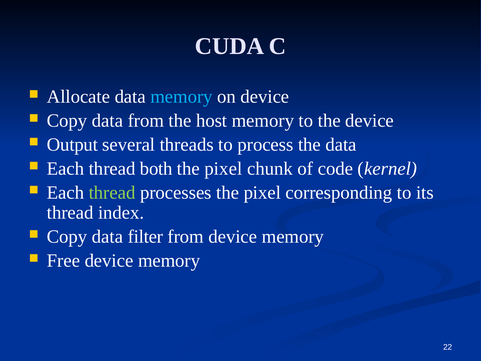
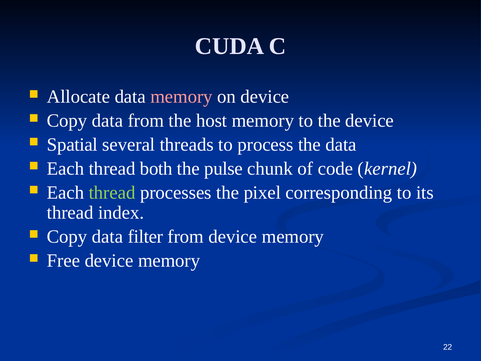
memory colour: light blue -> pink (182, 97)
Output: Output -> Spatial (72, 144)
pixel: pixel -> pulse (224, 168)
